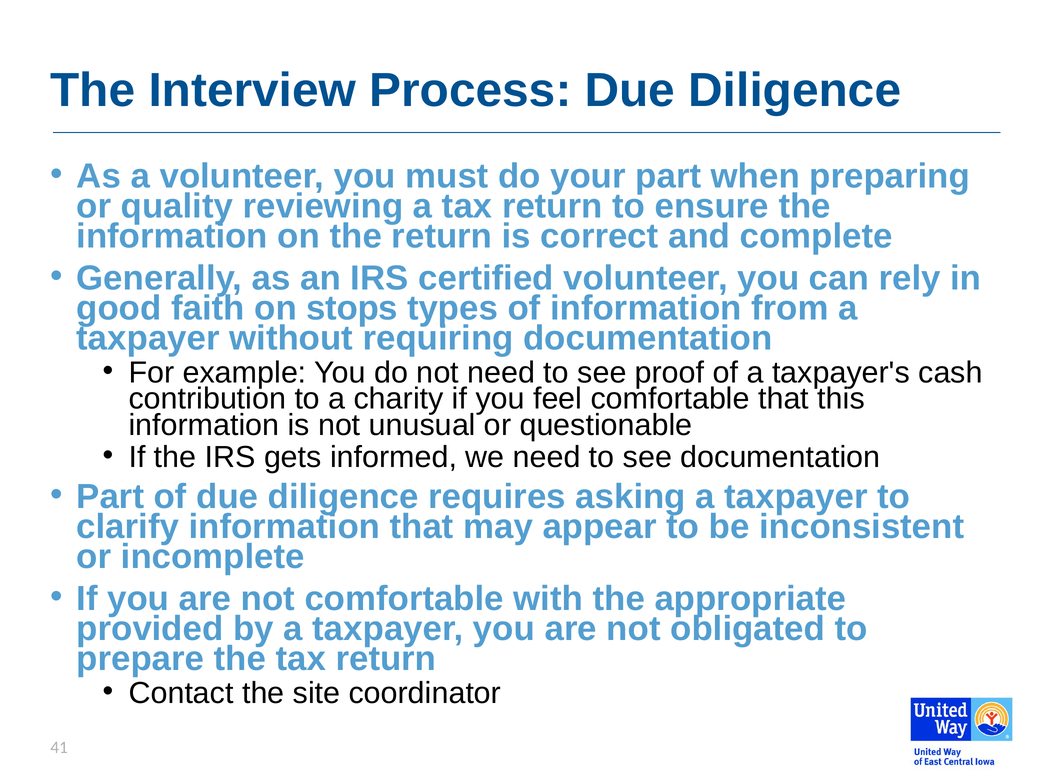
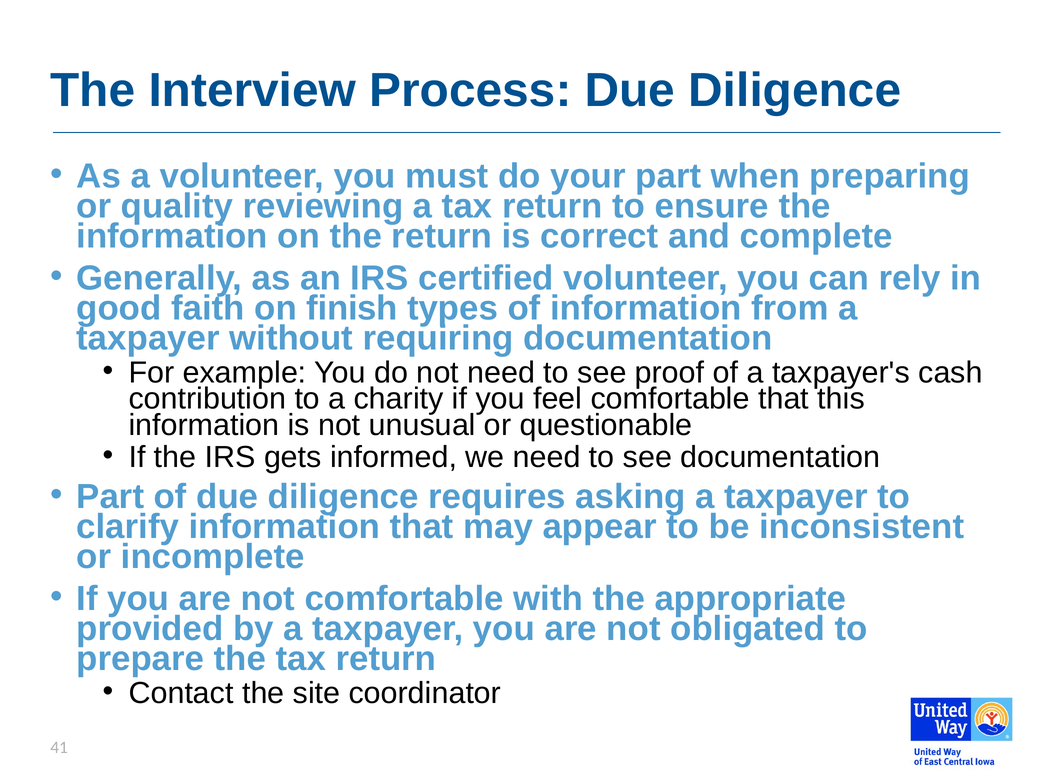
stops: stops -> finish (352, 309)
